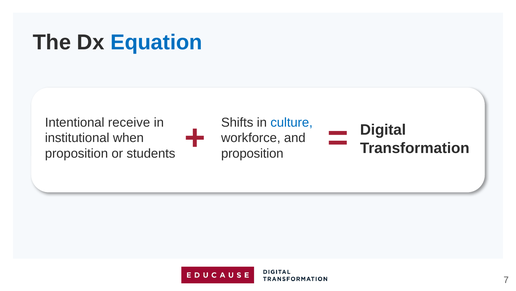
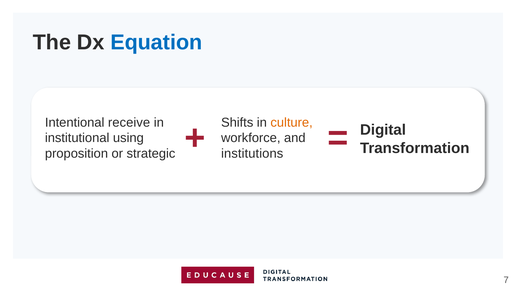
culture colour: blue -> orange (292, 122)
when: when -> using (128, 138)
students: students -> strategic (151, 153)
proposition: proposition -> institutions (252, 153)
